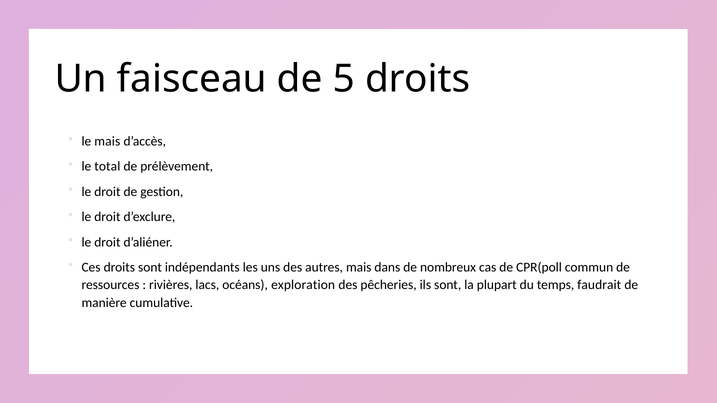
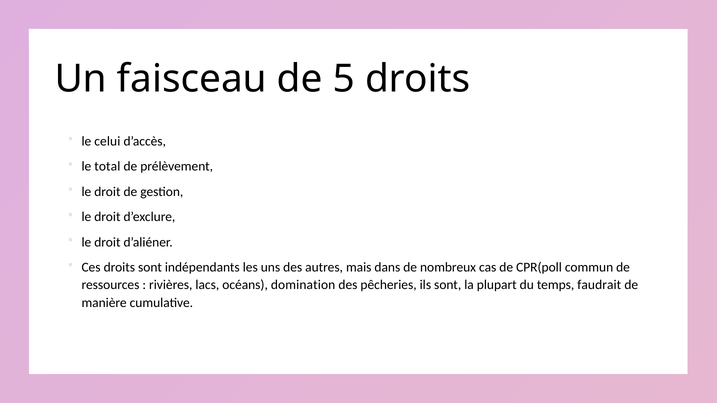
le mais: mais -> celui (107, 141)
exploration: exploration -> domination (303, 285)
